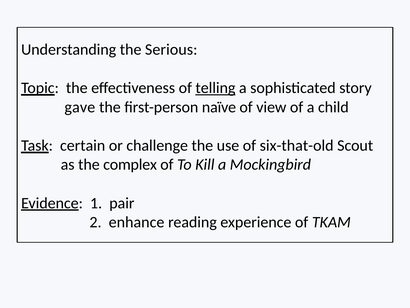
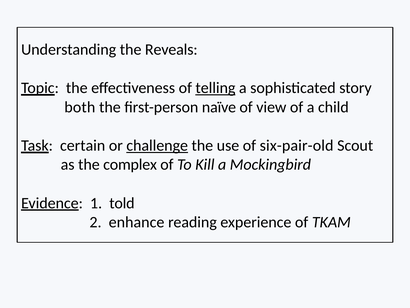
Serious: Serious -> Reveals (171, 50)
gave: gave -> both (80, 107)
challenge underline: none -> present (157, 145)
six-that-old: six-that-old -> six-pair-old (297, 145)
pair: pair -> told (122, 203)
